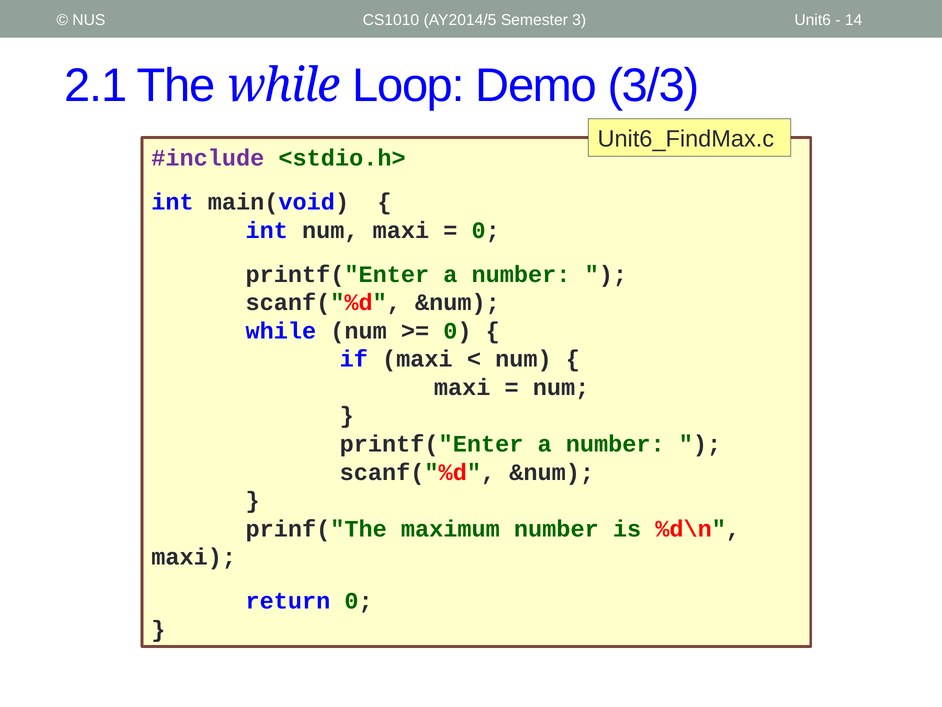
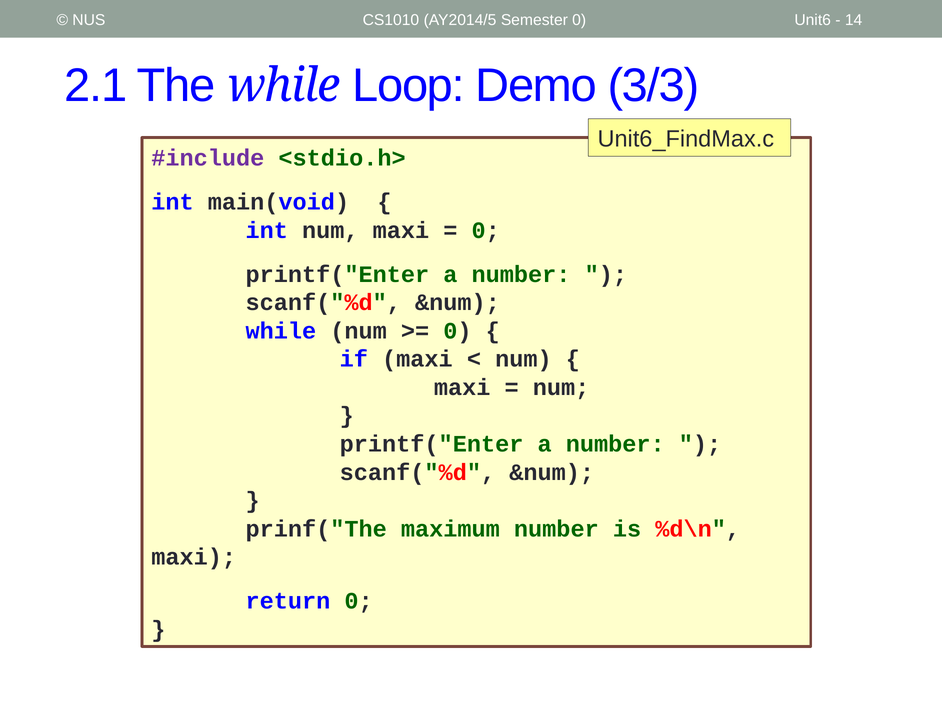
Semester 3: 3 -> 0 (579, 20)
